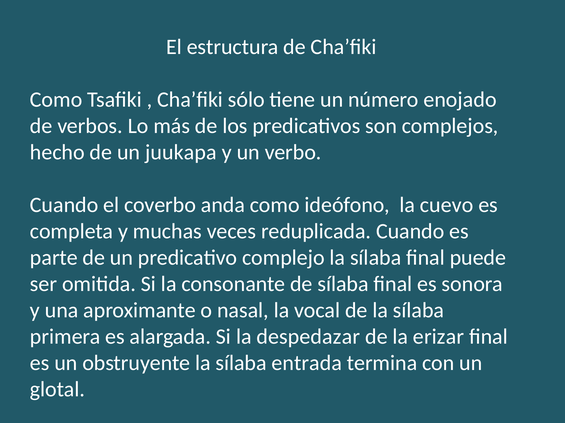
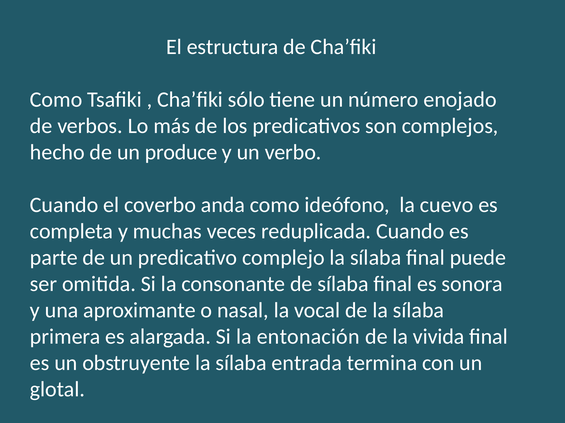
juukapa: juukapa -> produce (181, 152)
despedazar: despedazar -> entonación (308, 337)
erizar: erizar -> vivida (439, 337)
